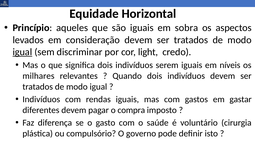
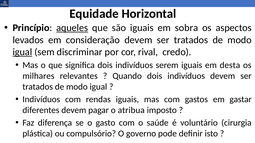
aqueles underline: none -> present (72, 28)
light: light -> rival (148, 52)
níveis: níveis -> desta (230, 65)
compra: compra -> atribua (131, 110)
